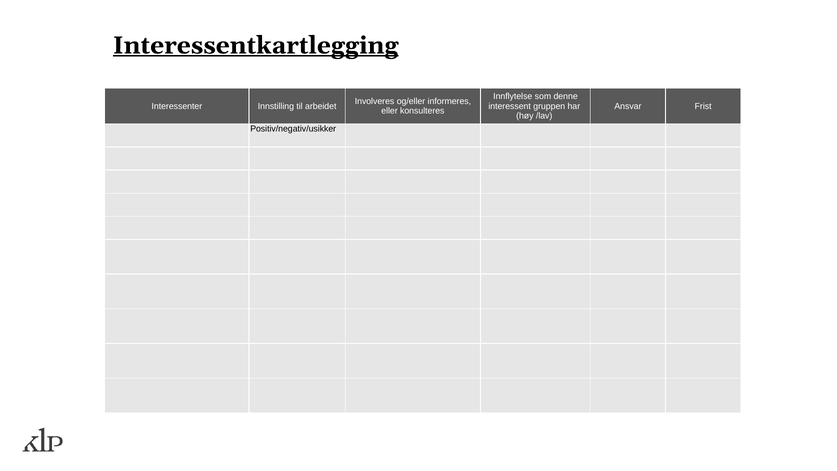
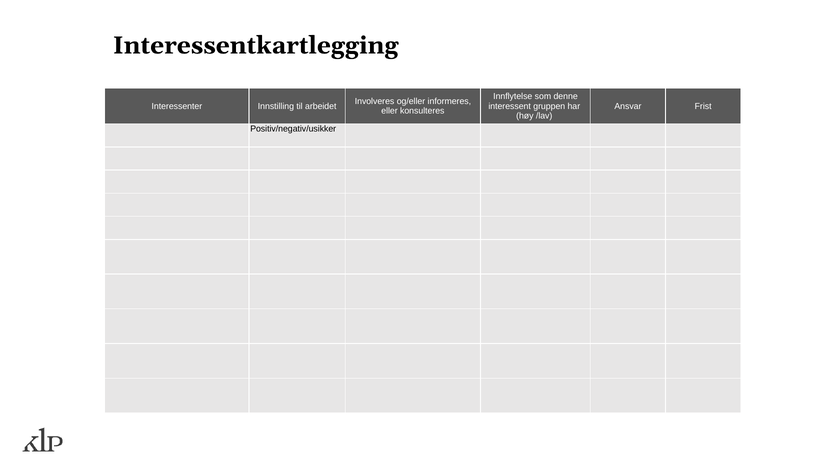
Interessentkartlegging underline: present -> none (256, 45)
